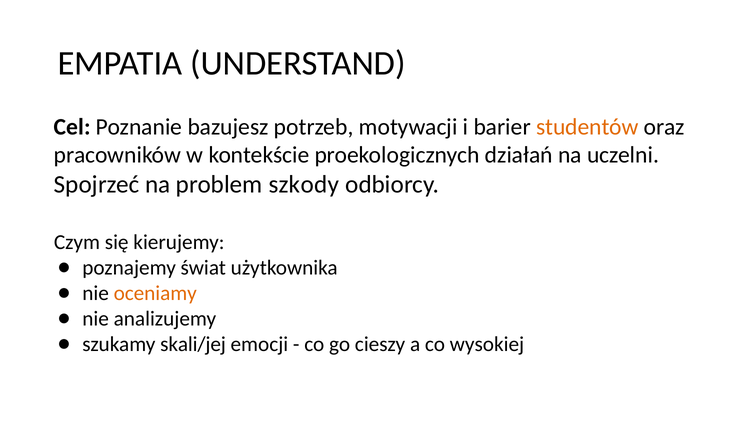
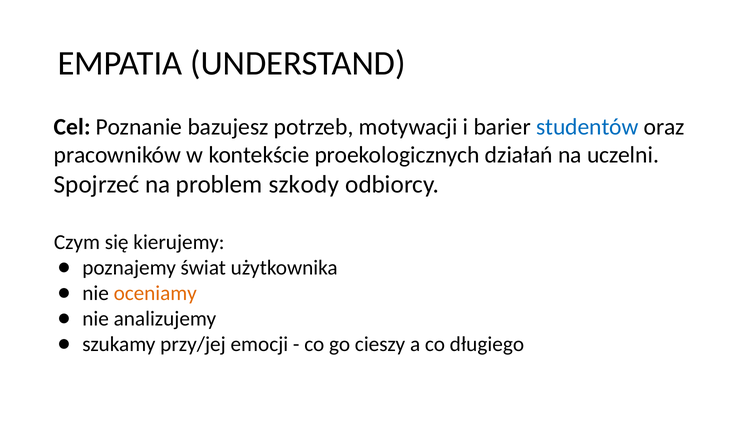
studentów colour: orange -> blue (587, 127)
skali/jej: skali/jej -> przy/jej (193, 344)
wysokiej: wysokiej -> długiego (487, 344)
